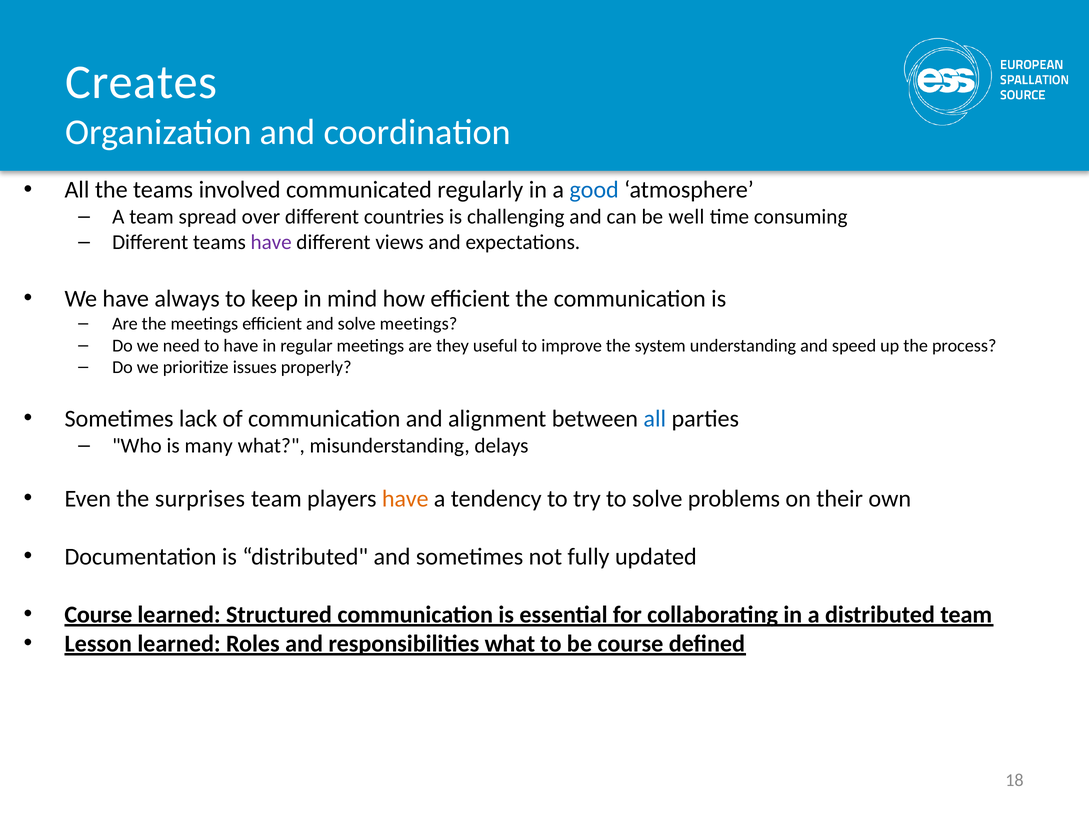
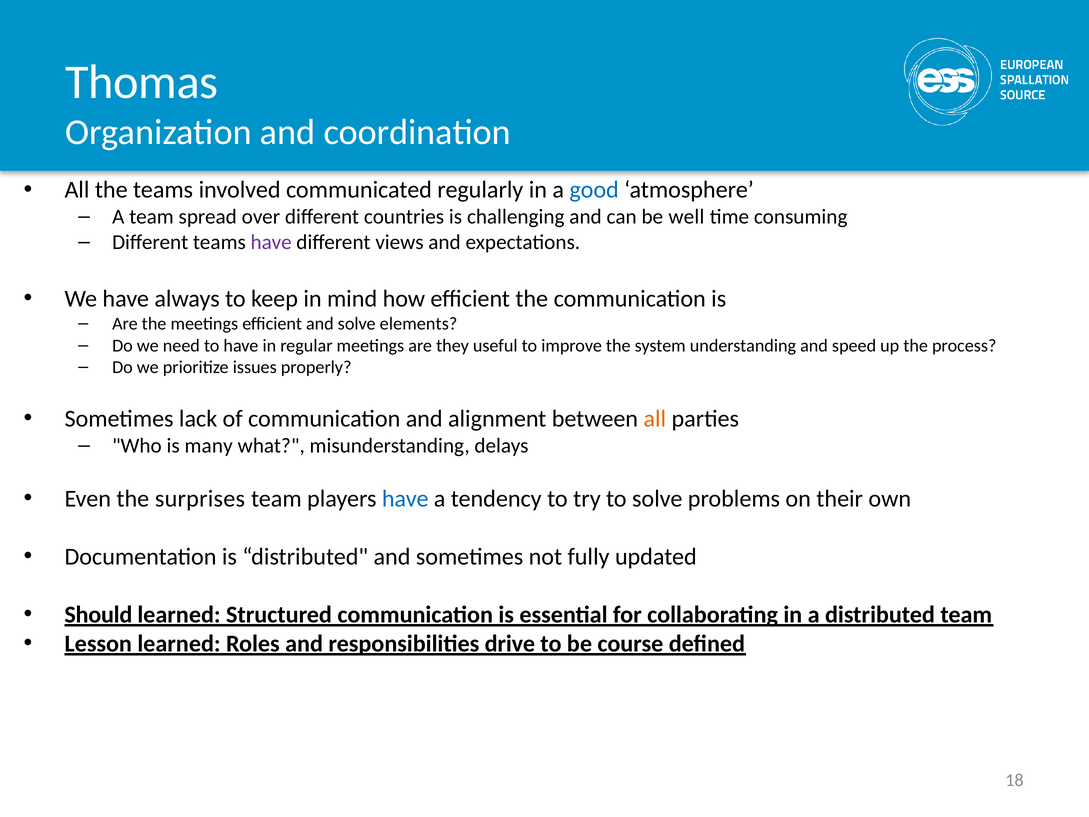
Creates: Creates -> Thomas (142, 82)
solve meetings: meetings -> elements (419, 324)
all colour: blue -> orange (655, 419)
have colour: orange -> blue (405, 498)
Course: Course -> Should (98, 615)
responsibilities what: what -> drive (510, 644)
